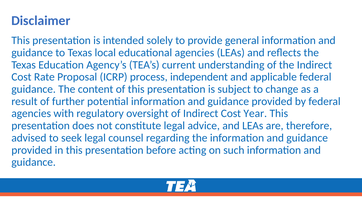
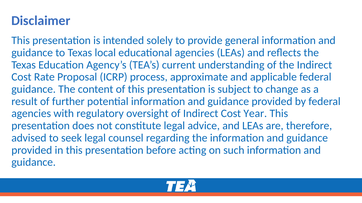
independent: independent -> approximate (199, 77)
